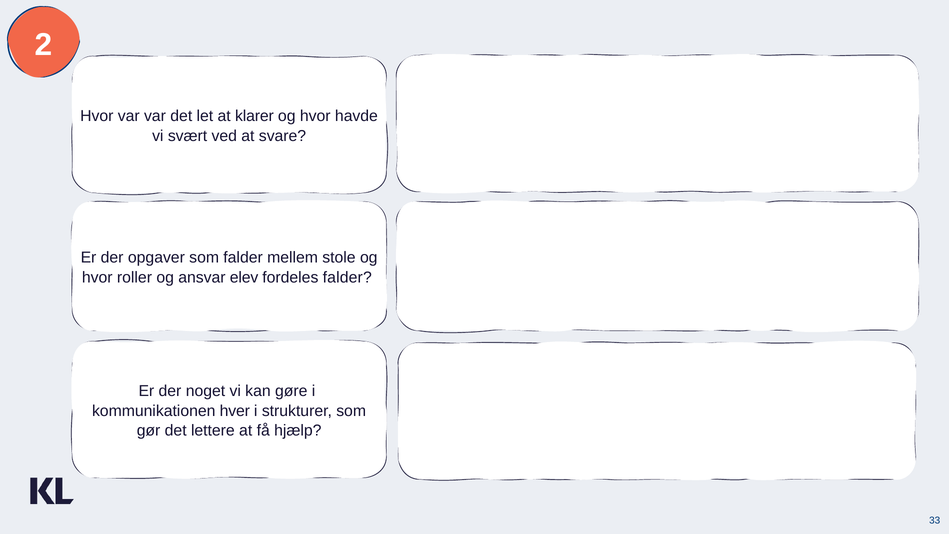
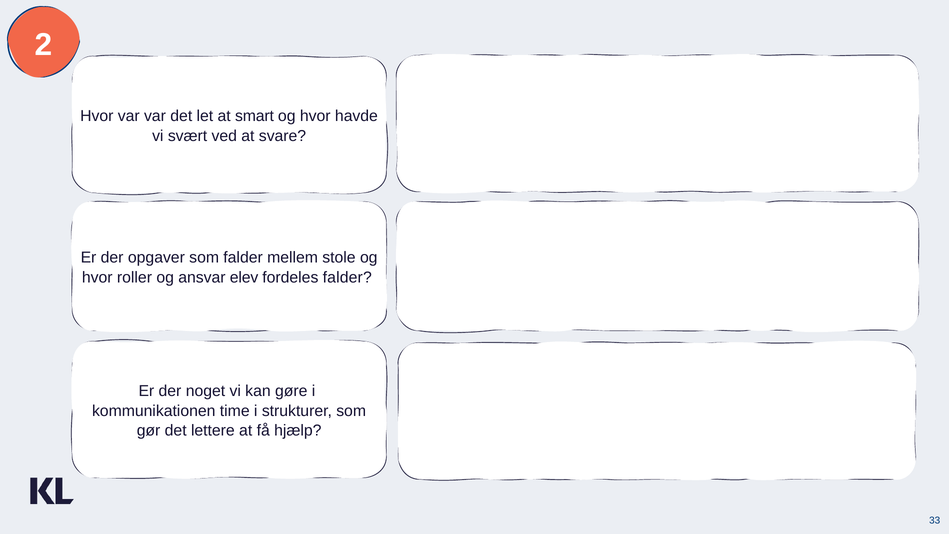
klarer: klarer -> smart (254, 116)
hver: hver -> time (235, 411)
